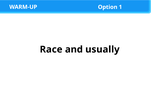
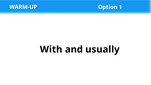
Race: Race -> With (51, 49)
